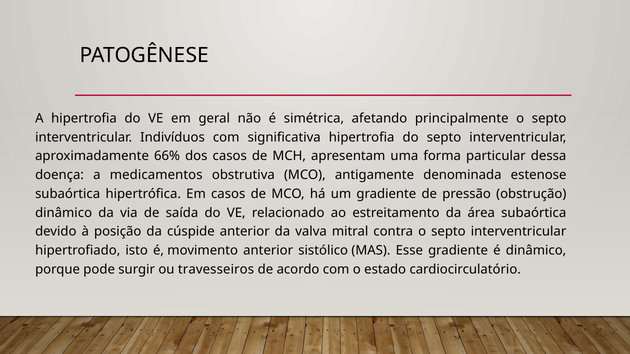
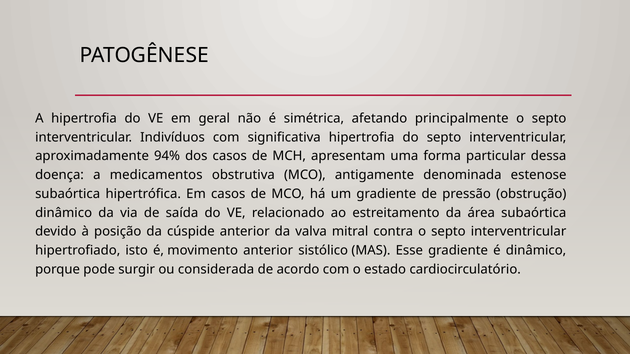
66%: 66% -> 94% (167, 156)
travesseiros: travesseiros -> considerada (216, 270)
